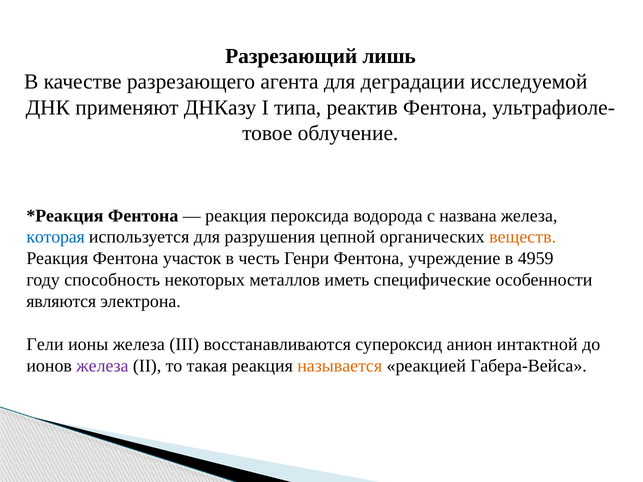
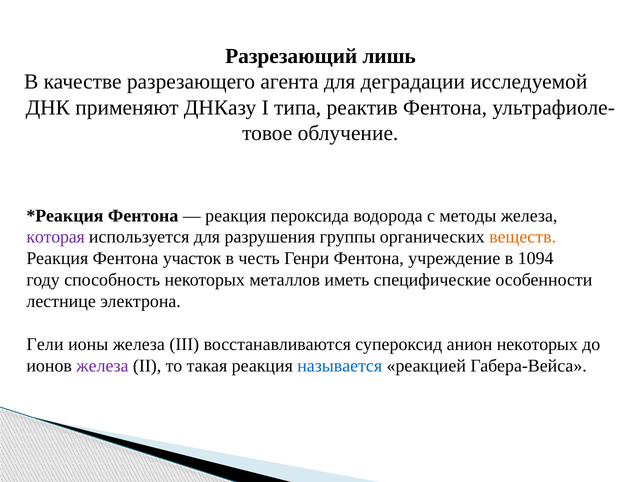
названа: названа -> методы (468, 216)
которая colour: blue -> purple (56, 237)
цепной: цепной -> группы (348, 237)
4959: 4959 -> 1094 (536, 259)
являются: являются -> лестнице (61, 302)
анион интактной: интактной -> некоторых (537, 344)
называется colour: orange -> blue (340, 366)
